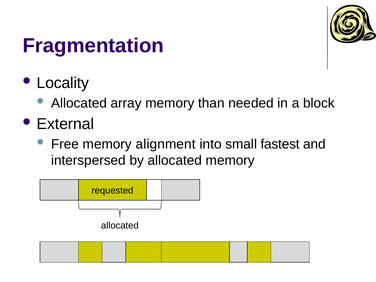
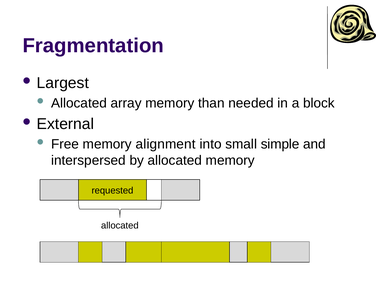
Locality: Locality -> Largest (63, 83)
fastest: fastest -> simple (280, 144)
